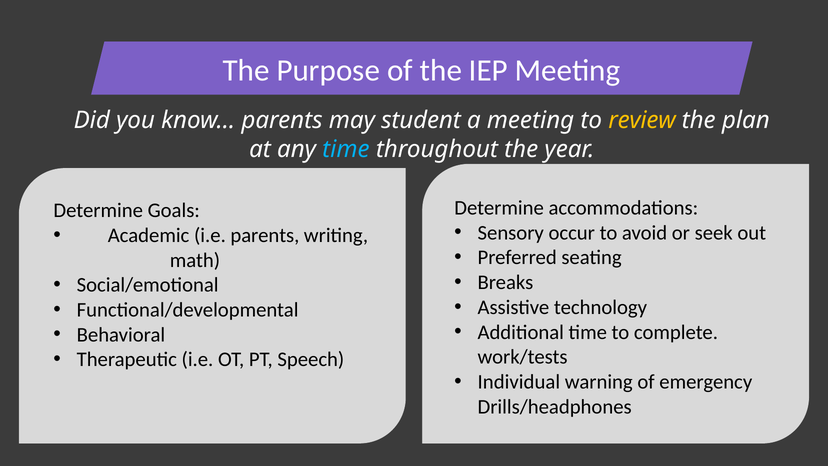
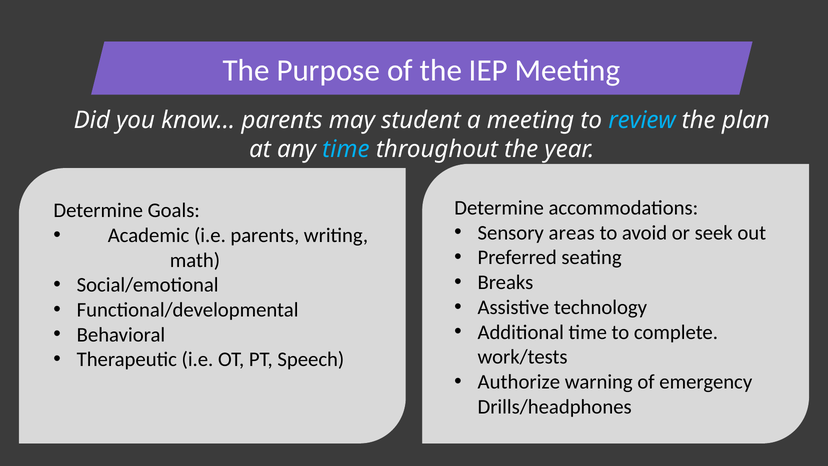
review colour: yellow -> light blue (642, 120)
occur: occur -> areas (572, 233)
Individual: Individual -> Authorize (519, 382)
